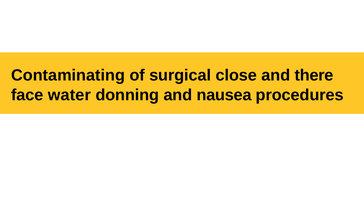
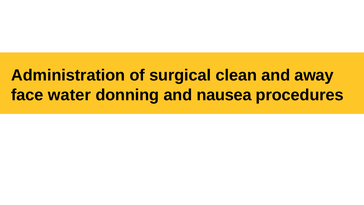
Contaminating: Contaminating -> Administration (68, 75)
close: close -> clean (236, 75)
there: there -> away (314, 75)
